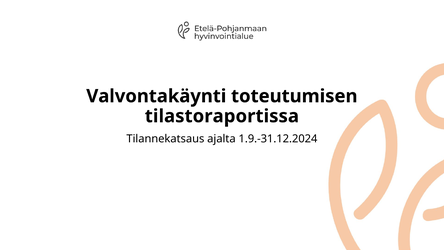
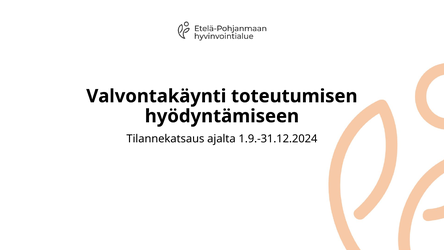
tilastoraportissa: tilastoraportissa -> hyödyntämiseen (222, 116)
